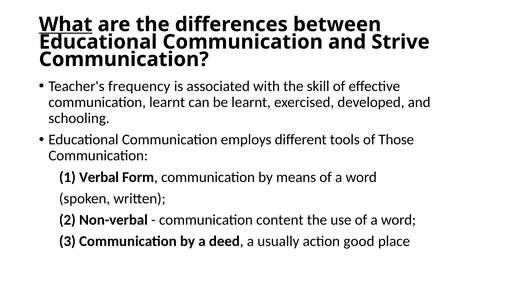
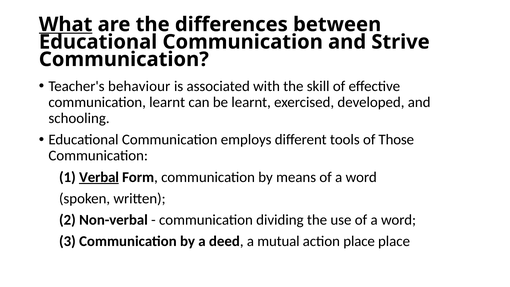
frequency: frequency -> behaviour (139, 86)
Verbal underline: none -> present (99, 177)
content: content -> dividing (280, 220)
usually: usually -> mutual (278, 241)
action good: good -> place (359, 241)
